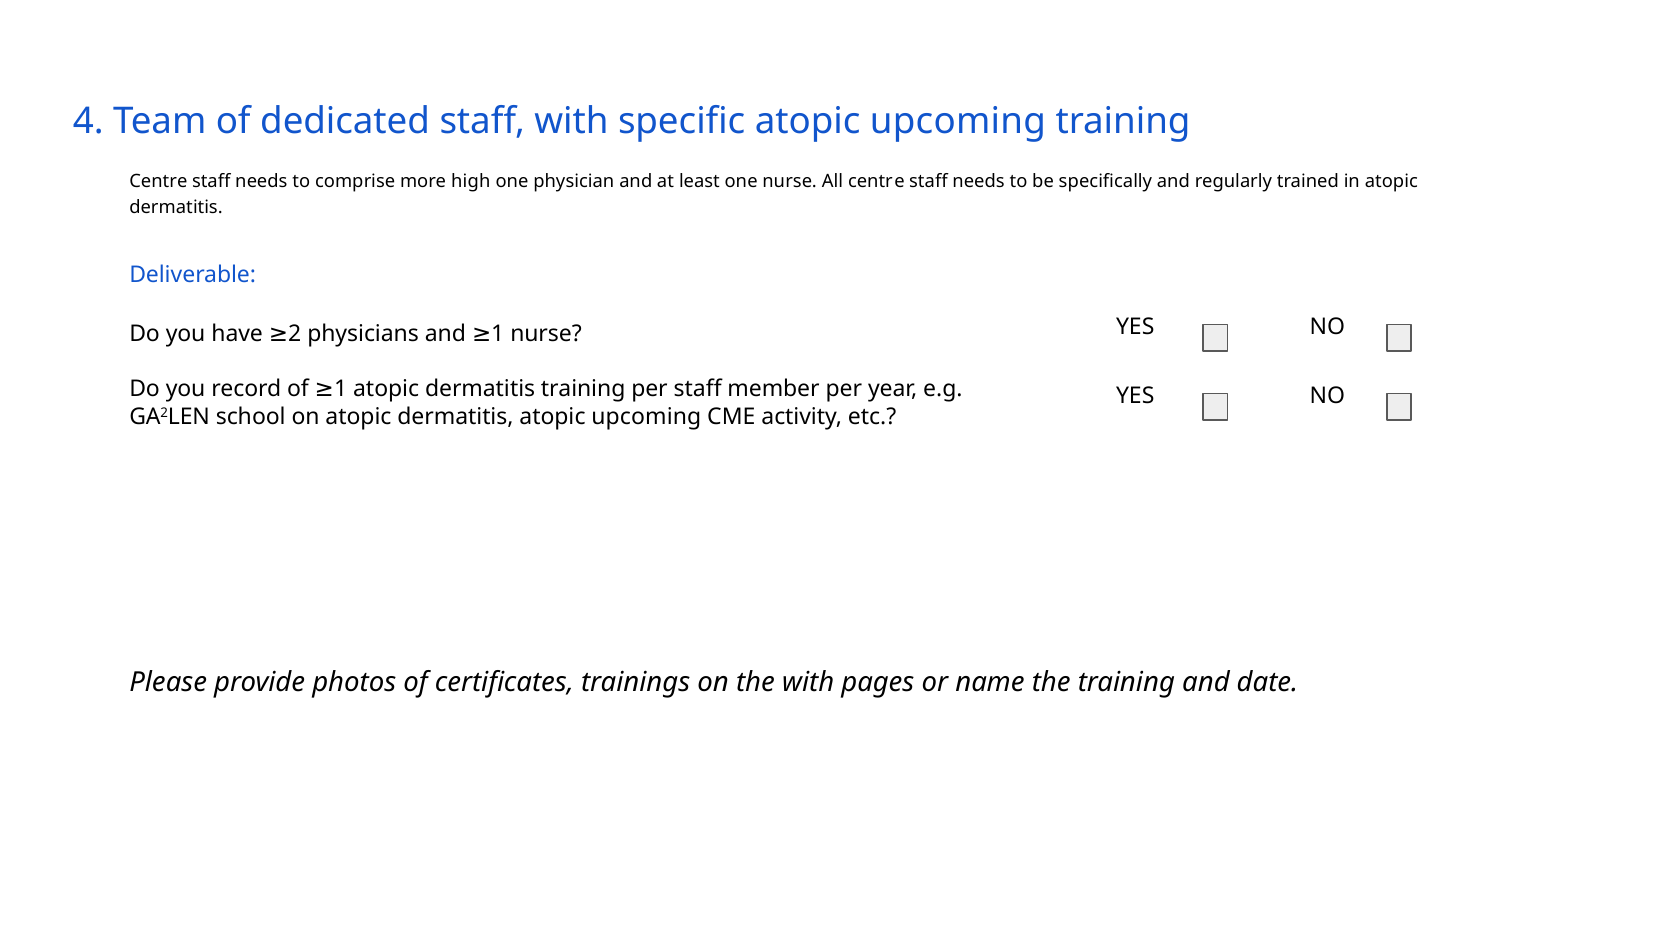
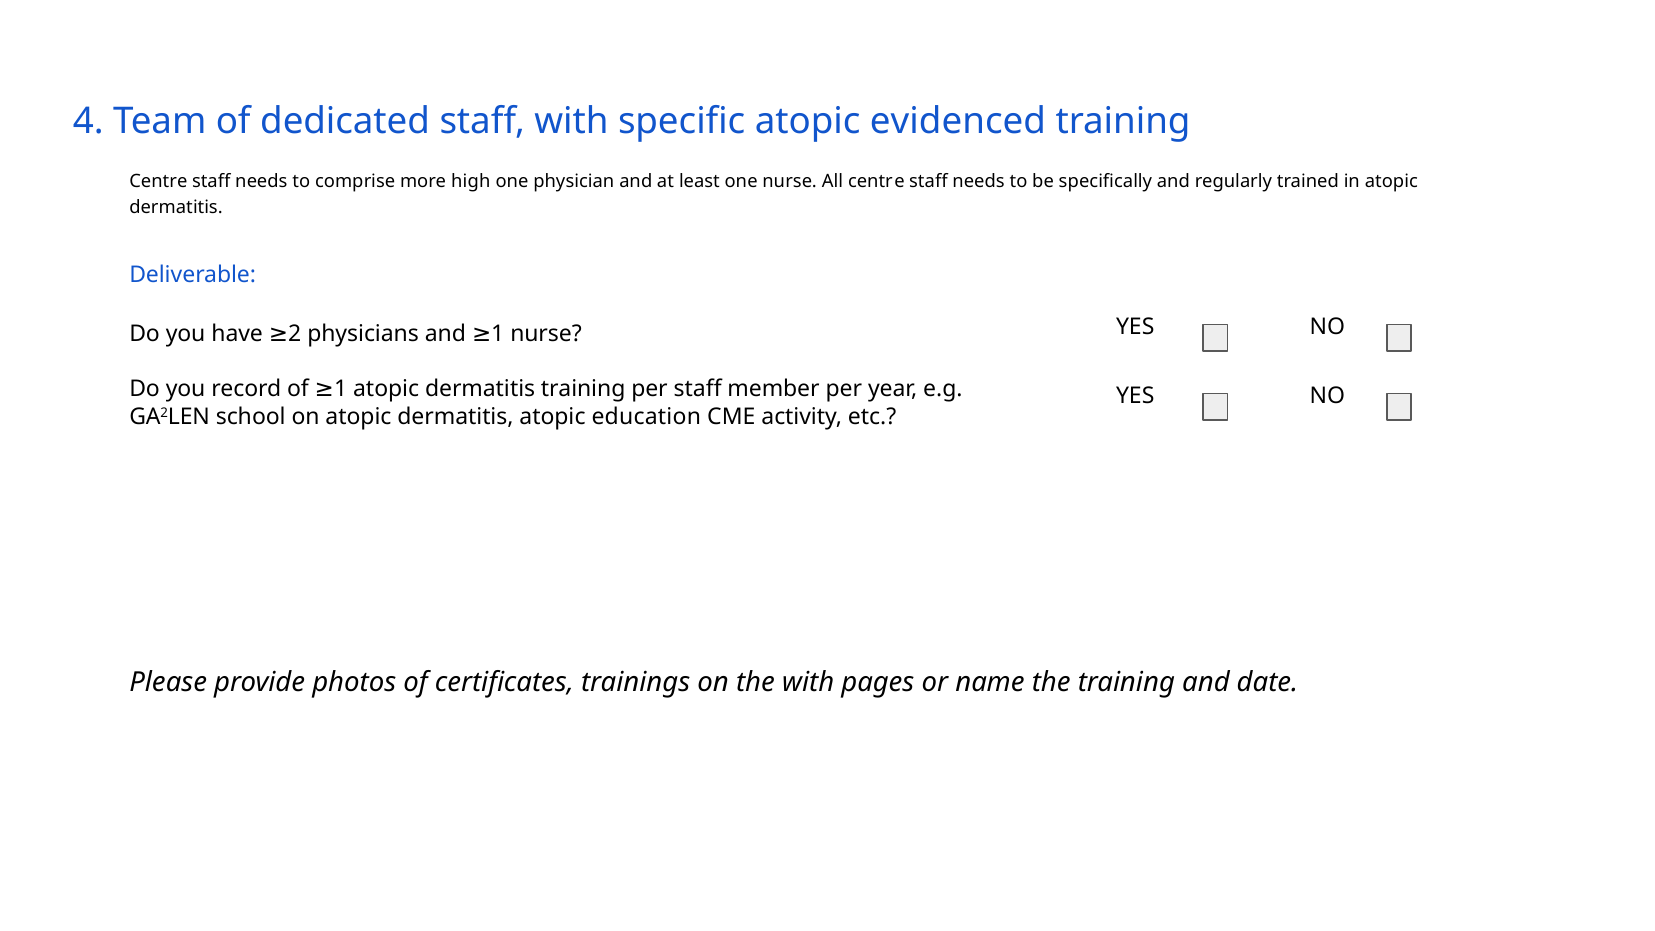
specific atopic upcoming: upcoming -> evidenced (958, 122)
dermatitis atopic upcoming: upcoming -> education (646, 417)
